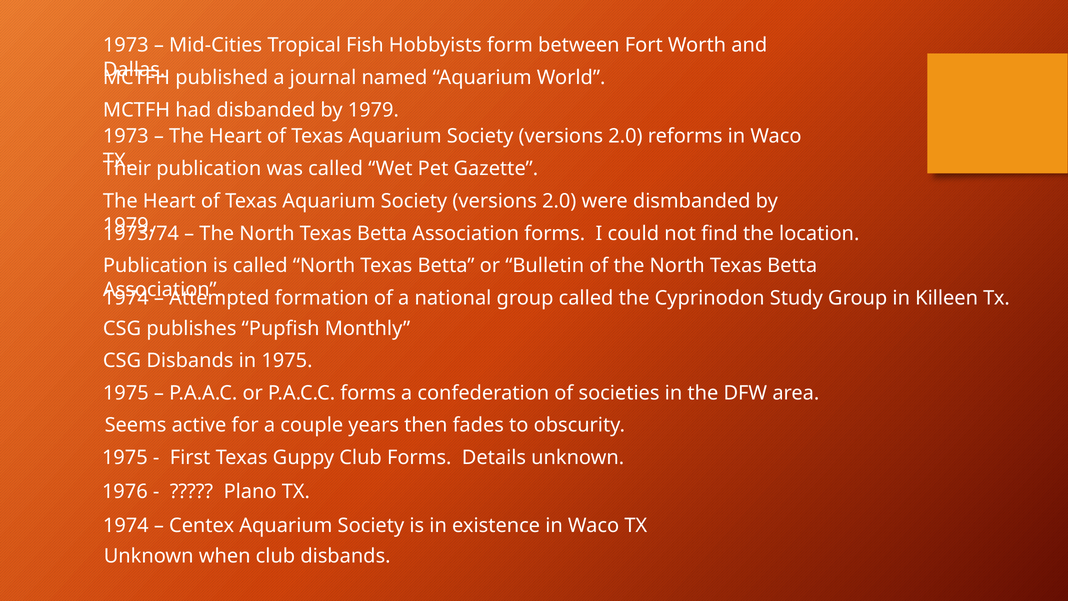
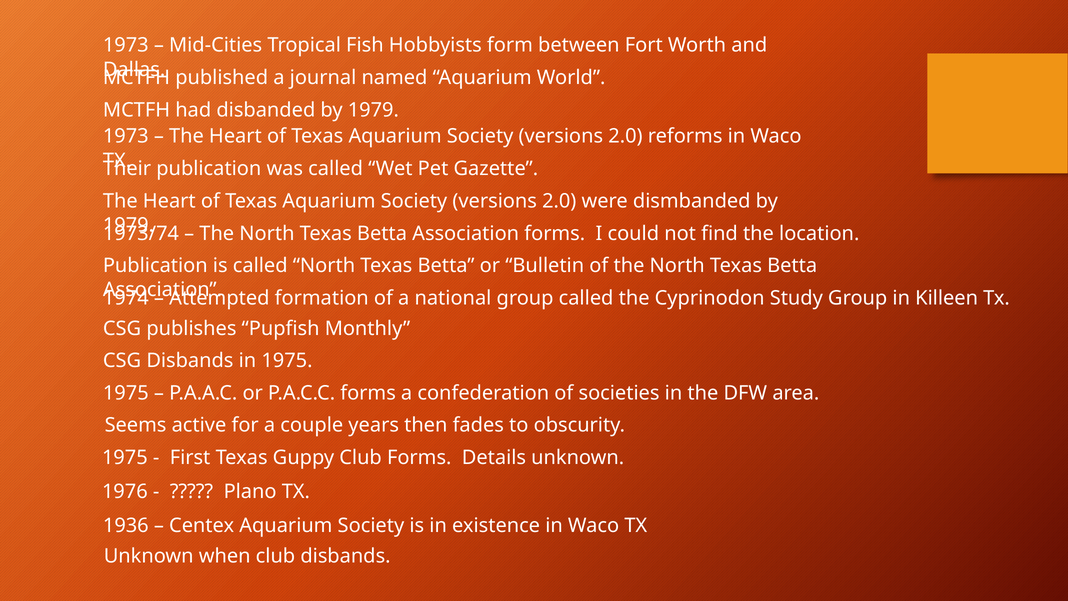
1974: 1974 -> 1936 (126, 525)
